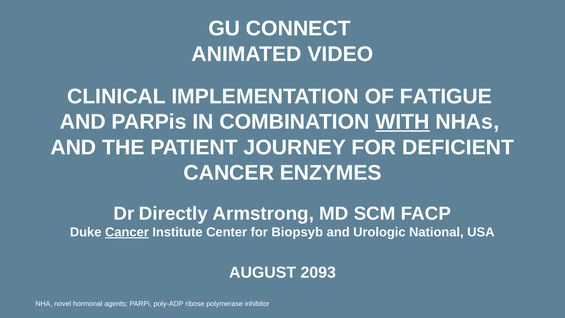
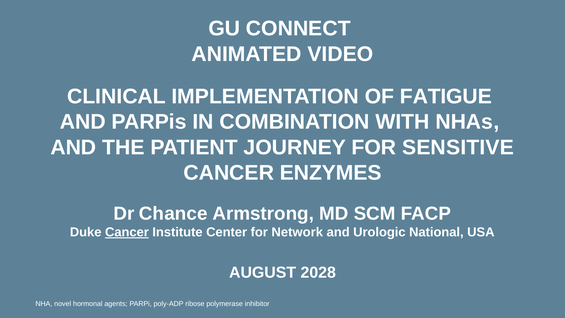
WITH underline: present -> none (402, 122)
DEFICIENT: DEFICIENT -> SENSITIVE (458, 147)
Directly: Directly -> Chance (173, 214)
Biopsyb: Biopsyb -> Network (297, 232)
2093: 2093 -> 2028 (318, 272)
